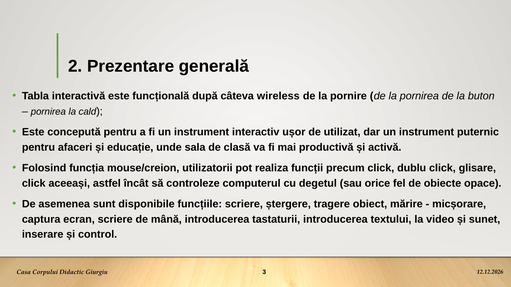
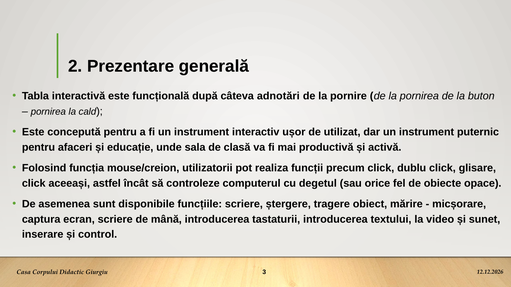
wireless: wireless -> adnotări (278, 96)
